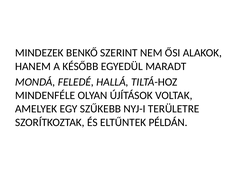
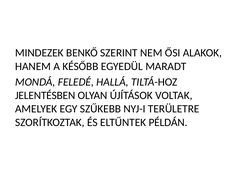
MINDENFÉLE: MINDENFÉLE -> JELENTÉSBEN (45, 95)
